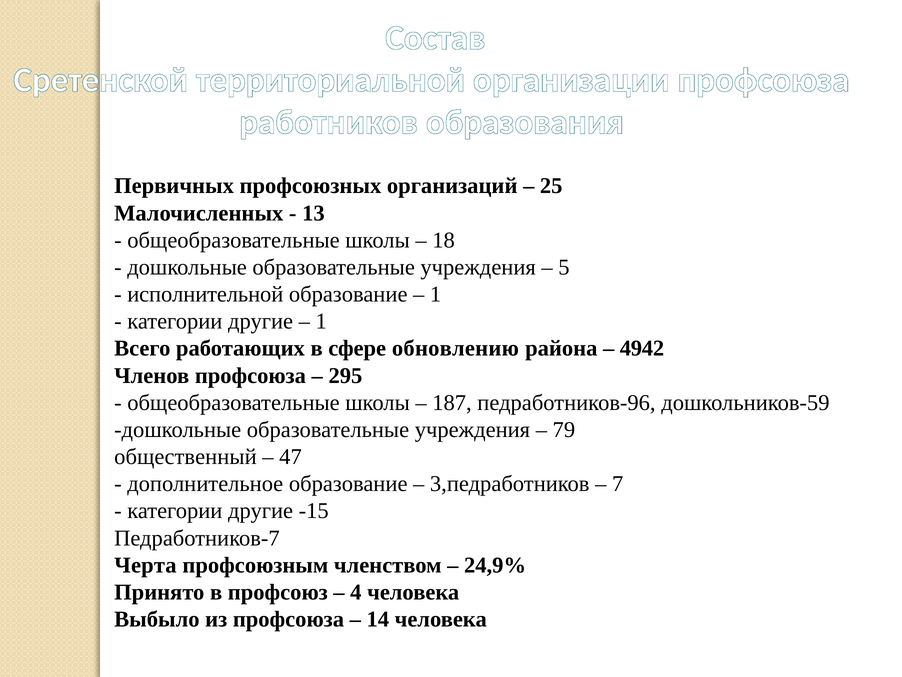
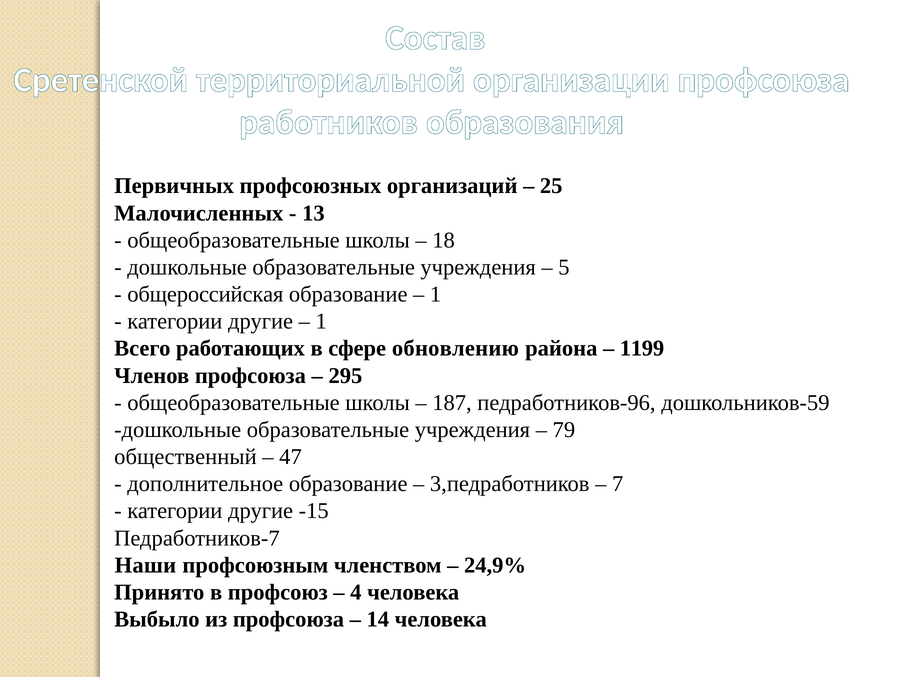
исполнительной: исполнительной -> общероссийская (205, 294)
4942: 4942 -> 1199 (642, 348)
Черта: Черта -> Наши (145, 565)
